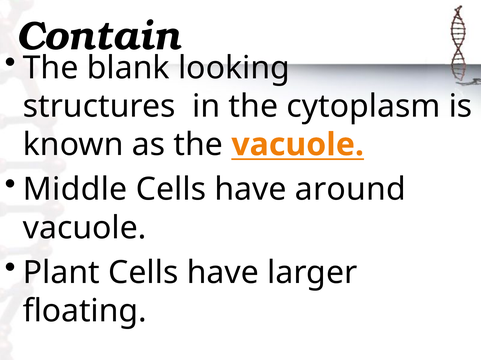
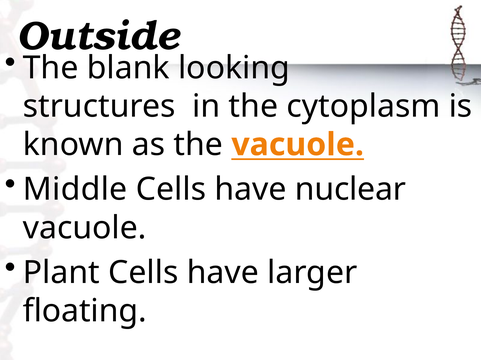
Contain: Contain -> Outside (98, 36)
around: around -> nuclear (351, 190)
